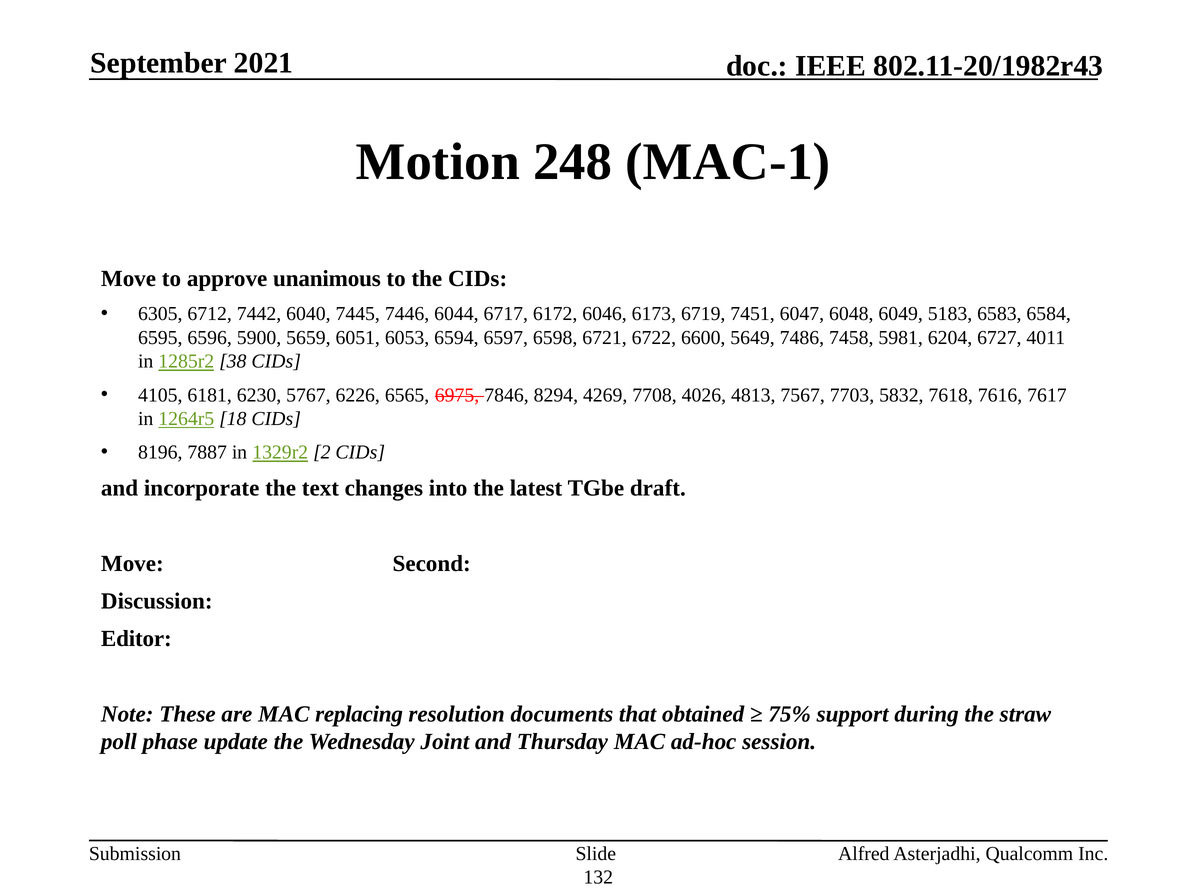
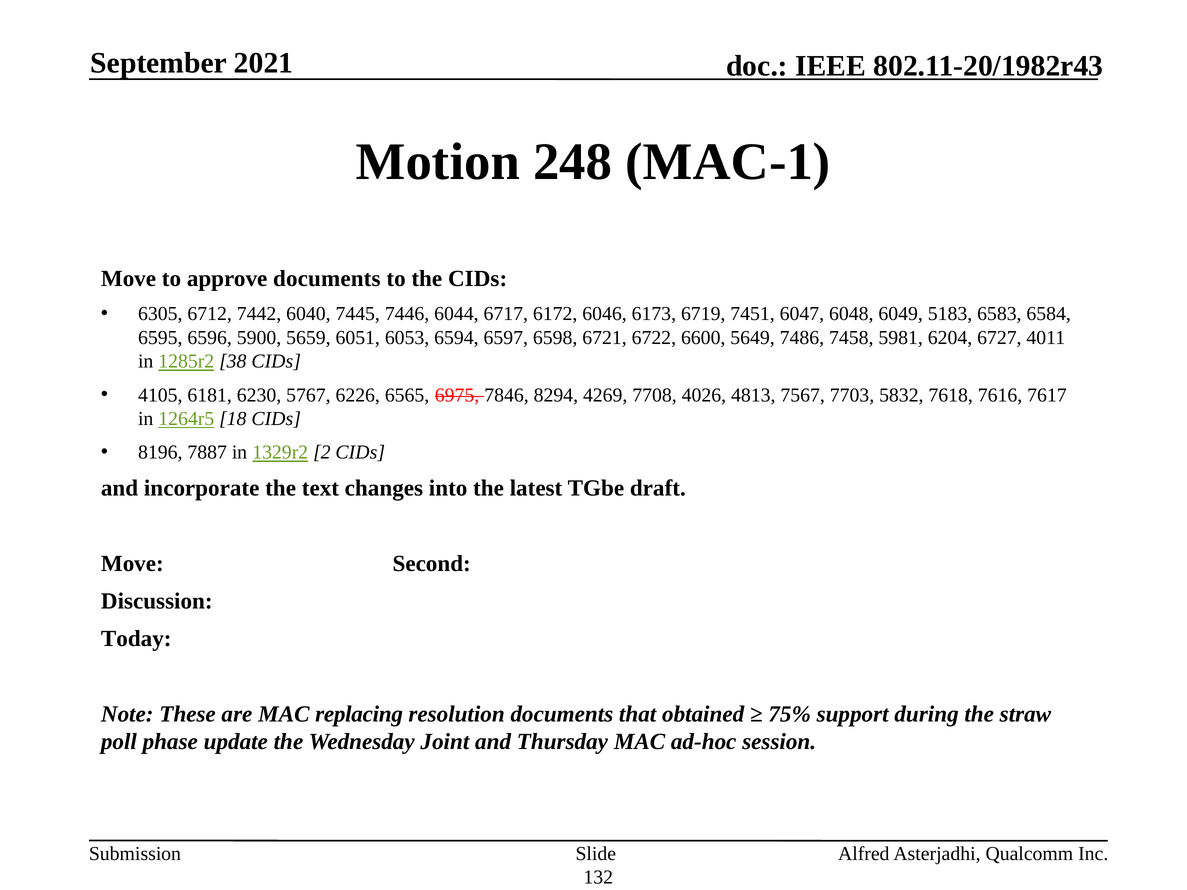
approve unanimous: unanimous -> documents (327, 279)
Editor: Editor -> Today (136, 639)
